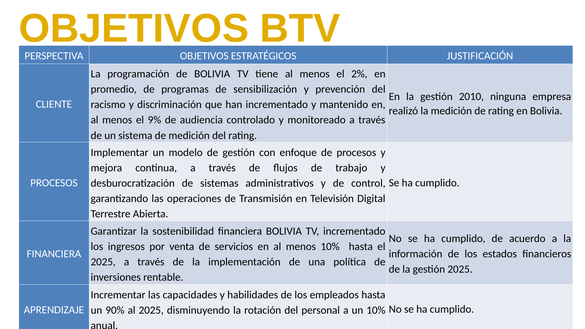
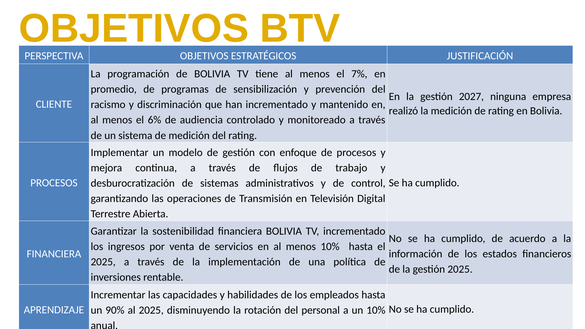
2%: 2% -> 7% (359, 74)
2010: 2010 -> 2027 (471, 96)
9%: 9% -> 6% (154, 120)
